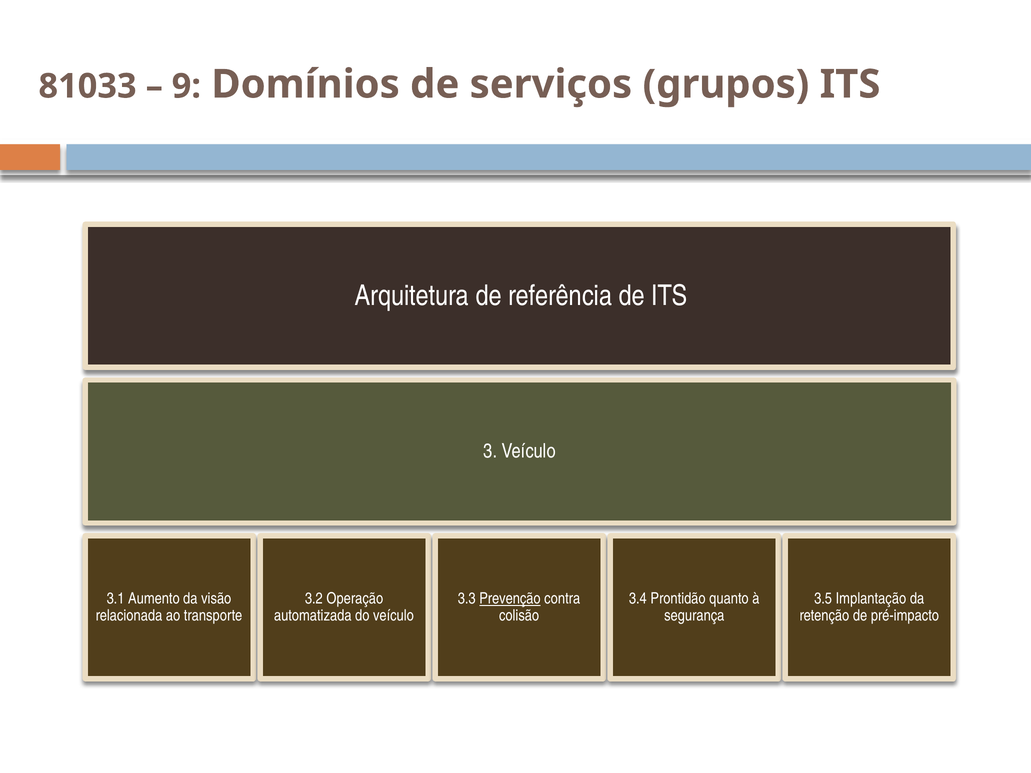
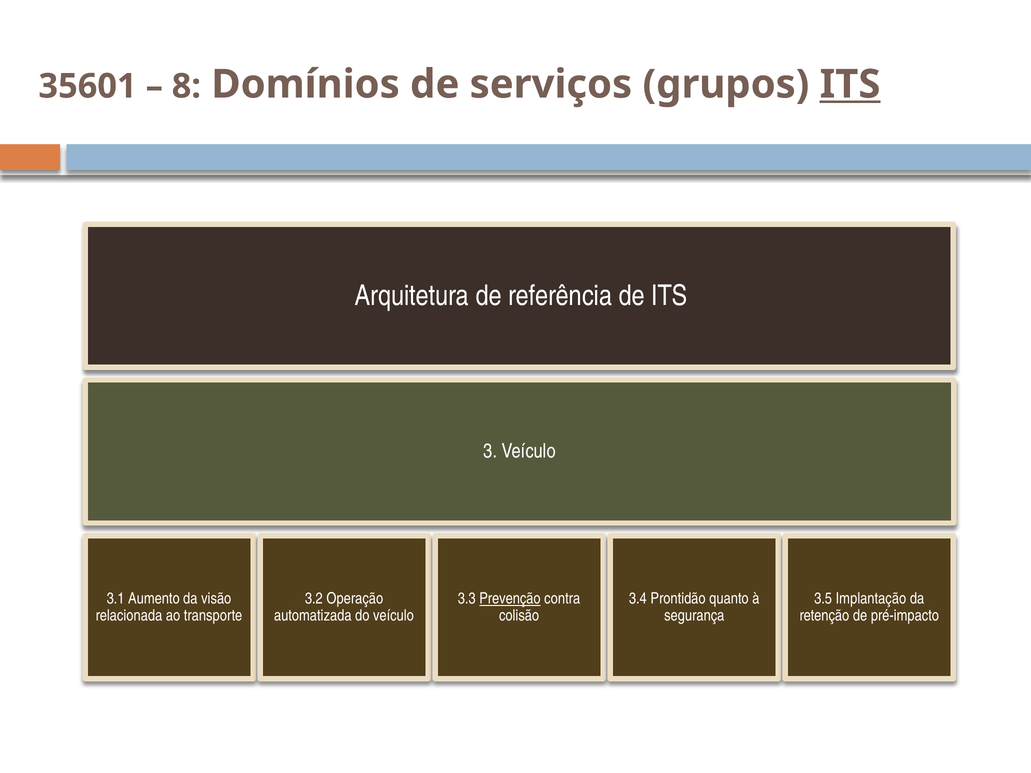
81033: 81033 -> 35601 (88, 86)
9: 9 -> 8 (186, 86)
ITS underline: none -> present (850, 84)
